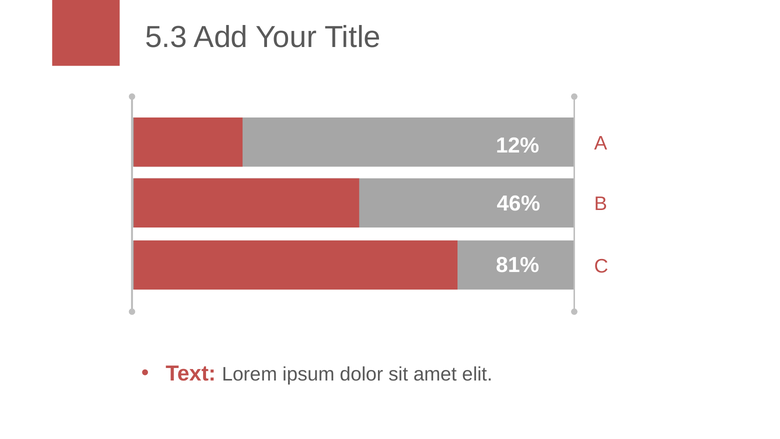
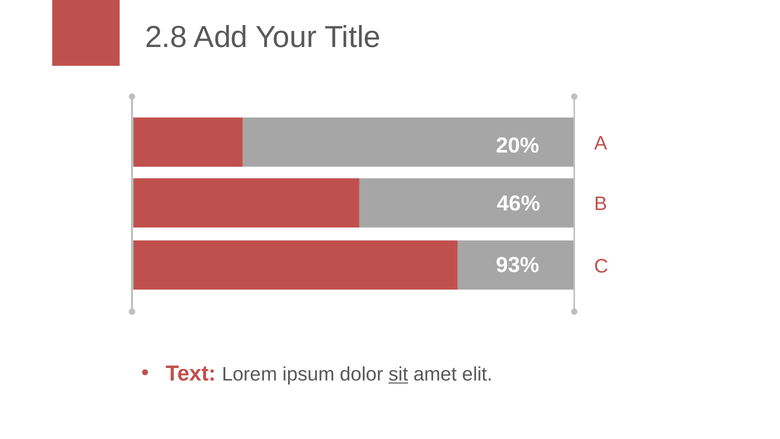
5.3: 5.3 -> 2.8 (166, 37)
12%: 12% -> 20% (518, 146)
81%: 81% -> 93% (518, 265)
sit underline: none -> present (398, 374)
